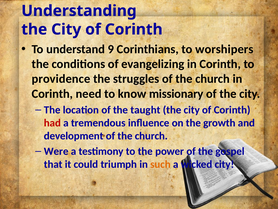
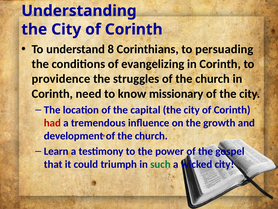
9: 9 -> 8 (111, 49)
worshipers: worshipers -> persuading (224, 49)
taught: taught -> capital (145, 110)
Were: Were -> Learn (56, 151)
such colour: orange -> green (160, 164)
